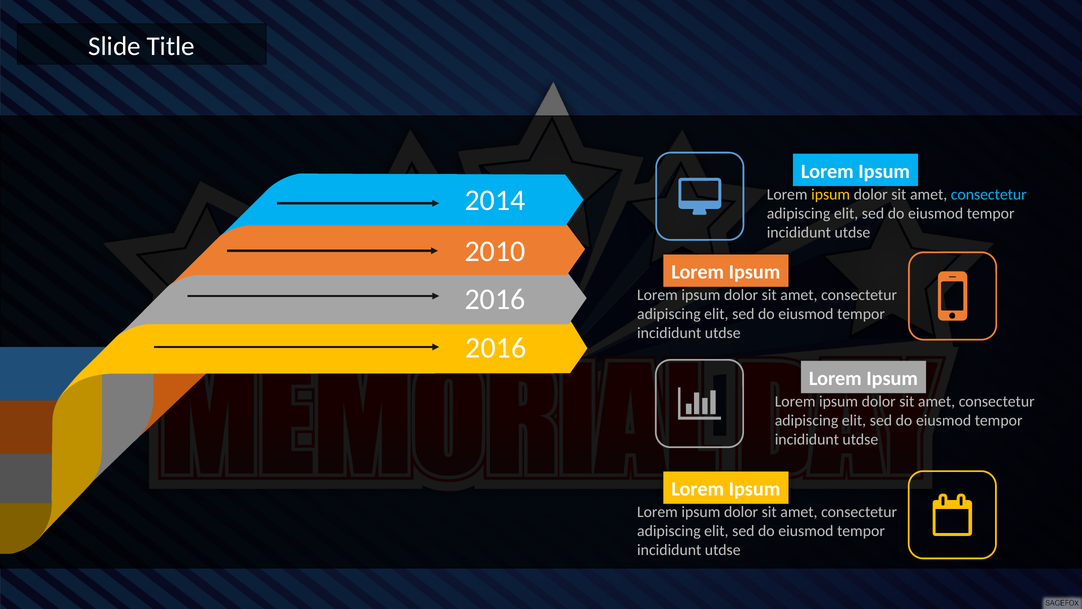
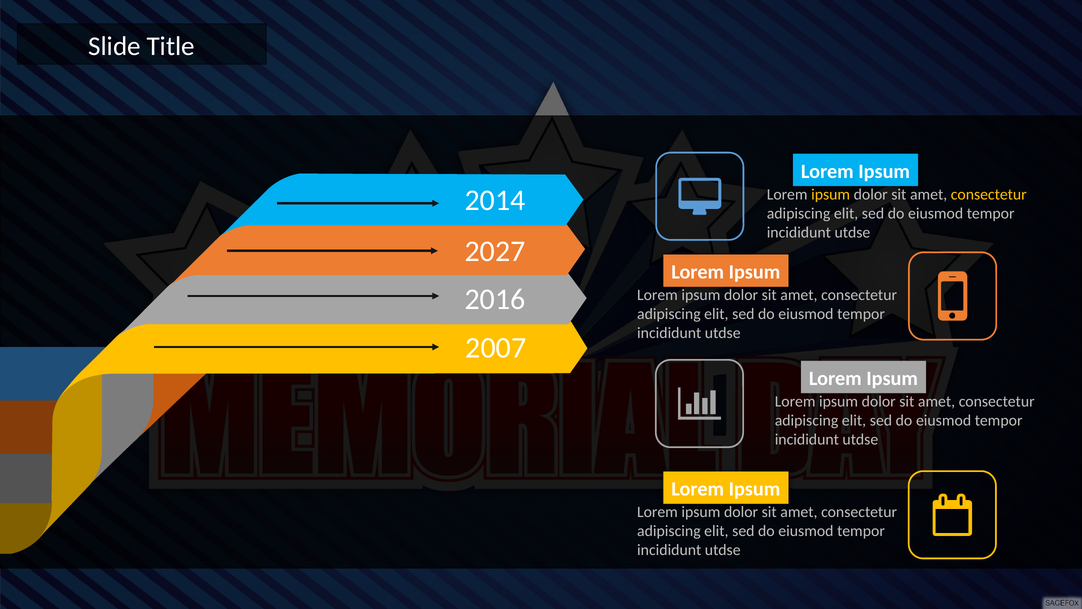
consectetur colour: light blue -> yellow (989, 194)
2010: 2010 -> 2027 (495, 251)
2016: 2016 -> 2007 (496, 348)
